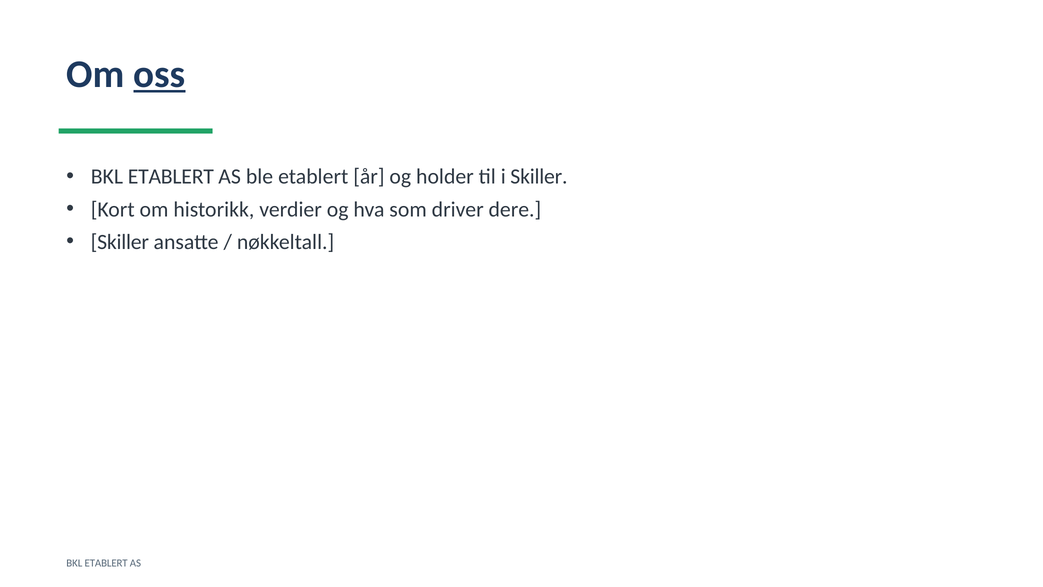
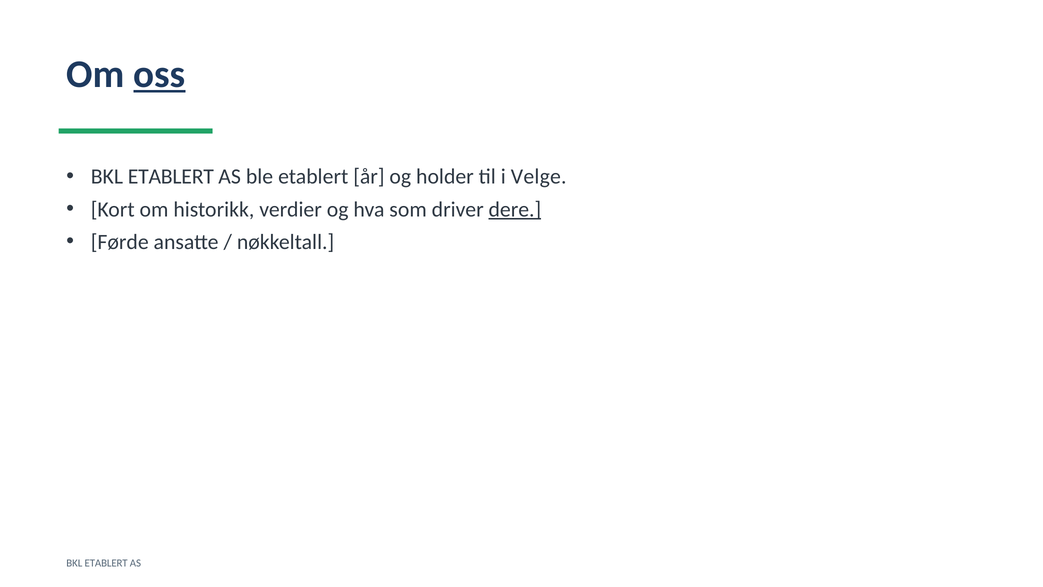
i Skiller: Skiller -> Velge (539, 177)
dere underline: none -> present (515, 209)
Skiller: Skiller -> Førde (120, 242)
